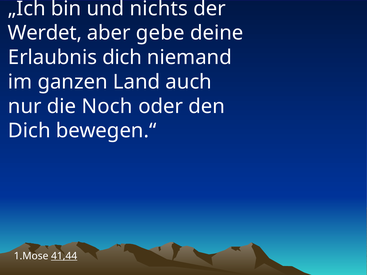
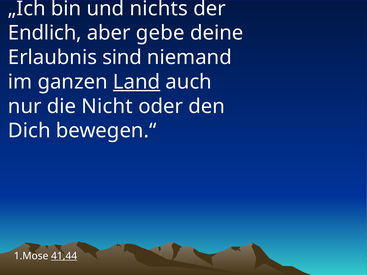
Werdet: Werdet -> Endlich (45, 33)
Erlaubnis dich: dich -> sind (122, 57)
Land underline: none -> present (137, 82)
Noch: Noch -> Nicht (107, 106)
